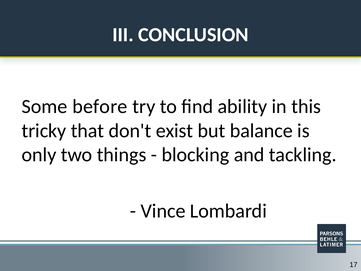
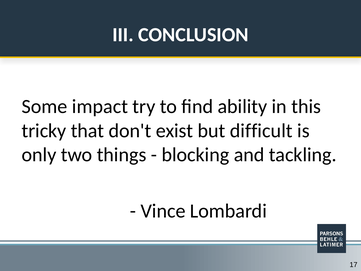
before: before -> impact (100, 106)
balance: balance -> difficult (261, 131)
